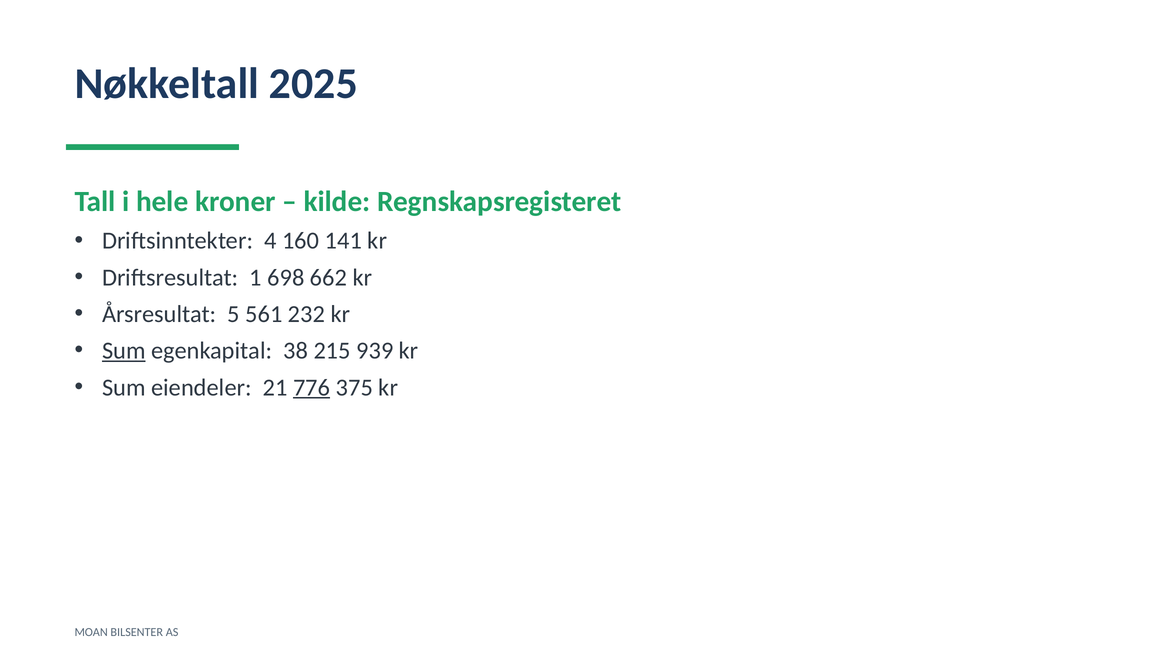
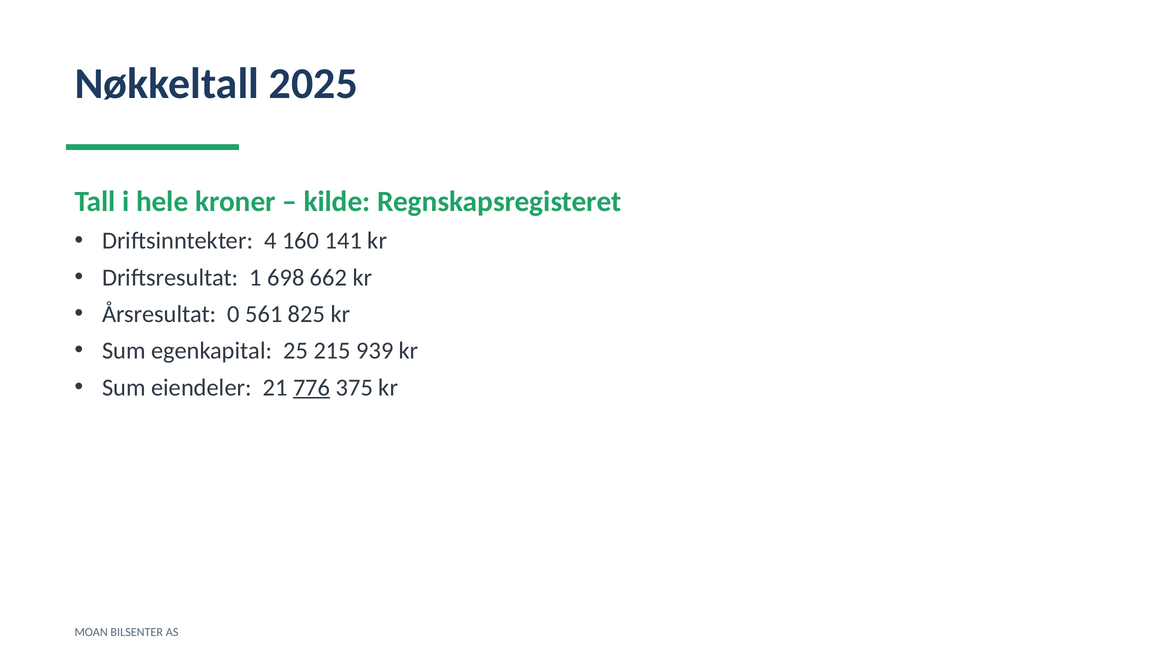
5: 5 -> 0 (234, 314)
232: 232 -> 825 (307, 314)
Sum underline: present -> none (124, 351)
38: 38 -> 25 (296, 351)
